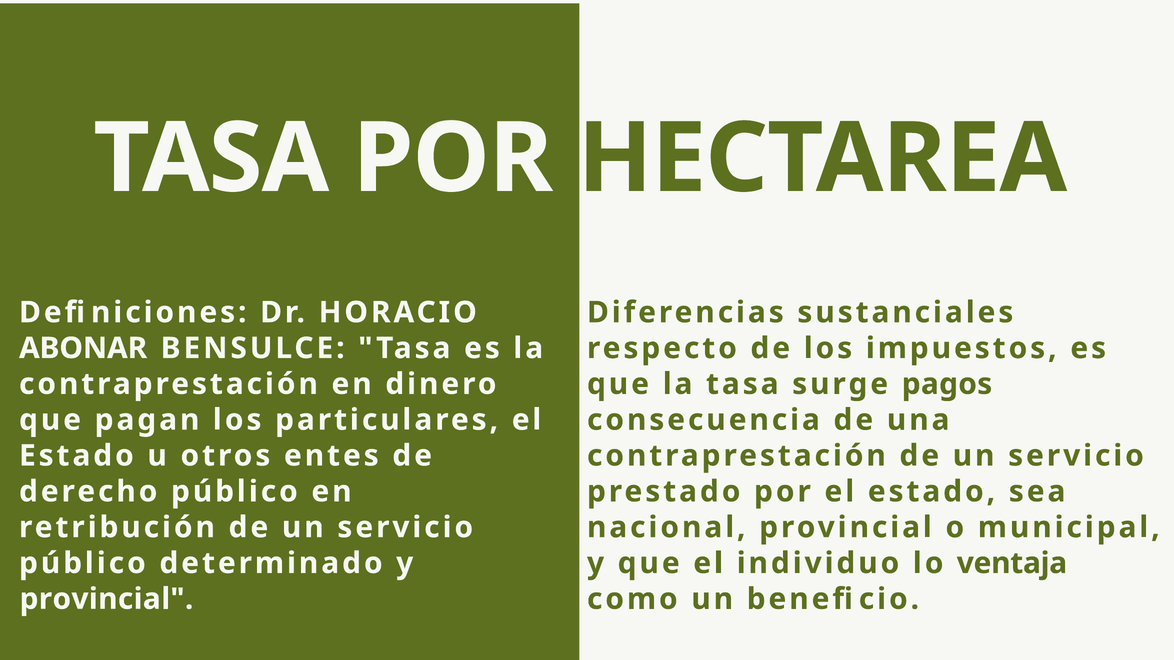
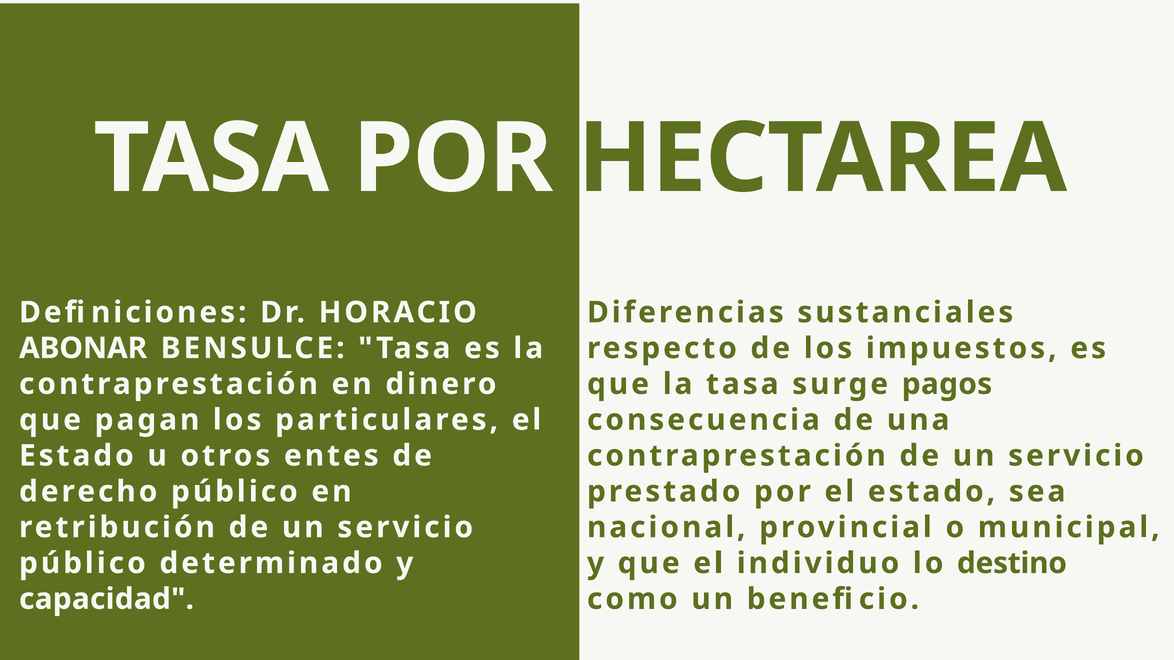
ventaja: ventaja -> destino (1012, 564)
provincial: provincial -> capacidad (106, 599)
